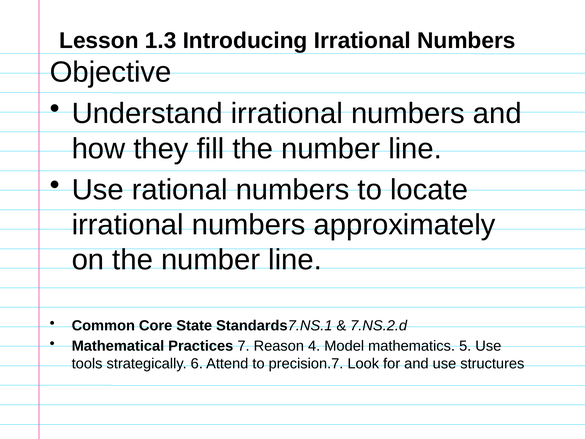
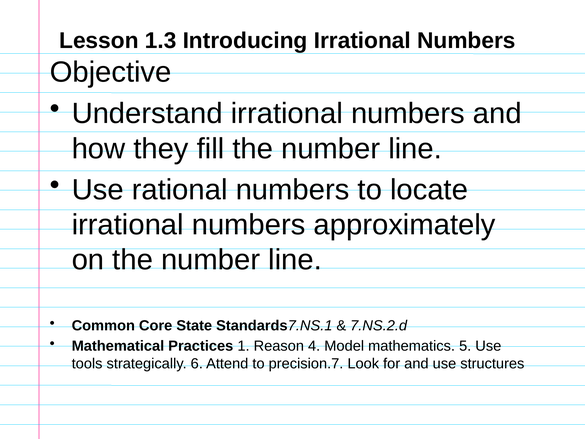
7: 7 -> 1 (244, 346)
